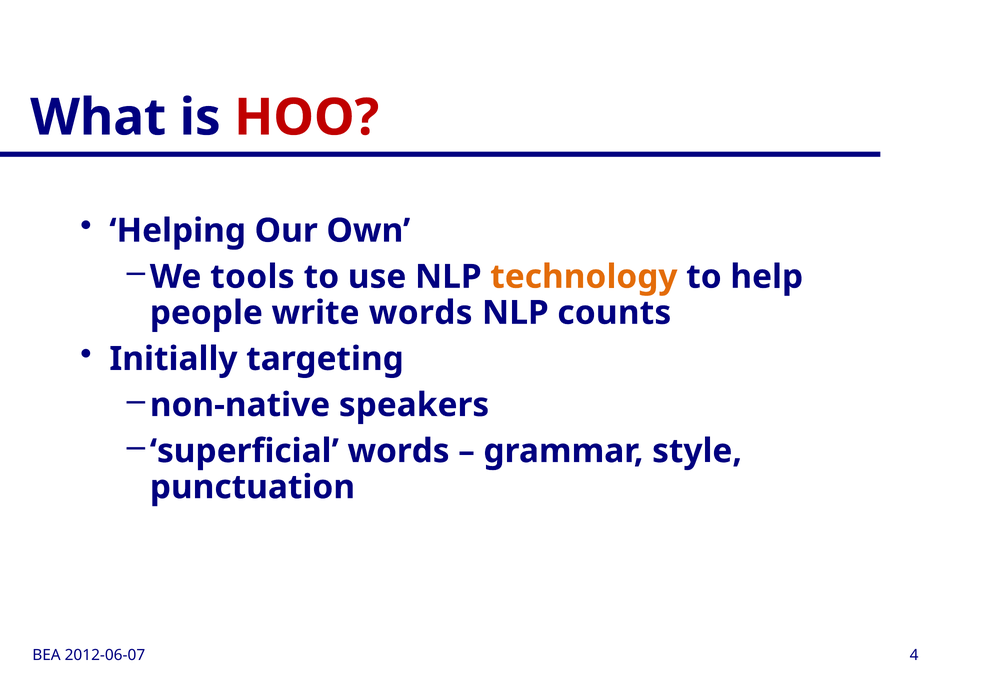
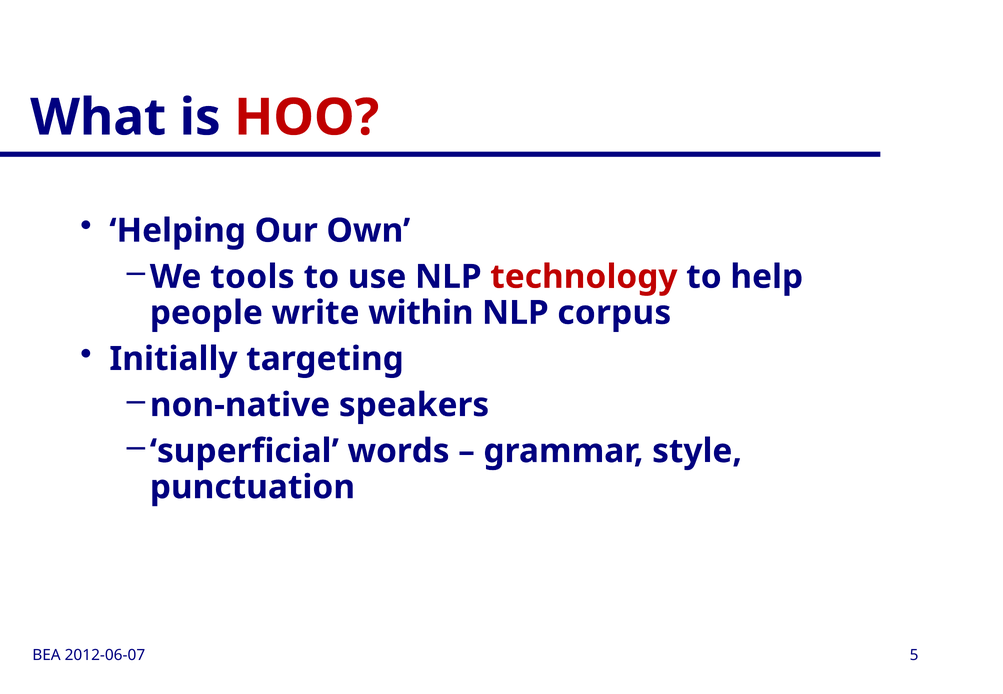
technology colour: orange -> red (584, 277)
write words: words -> within (421, 313)
counts: counts -> corpus (614, 313)
4: 4 -> 5 (914, 656)
